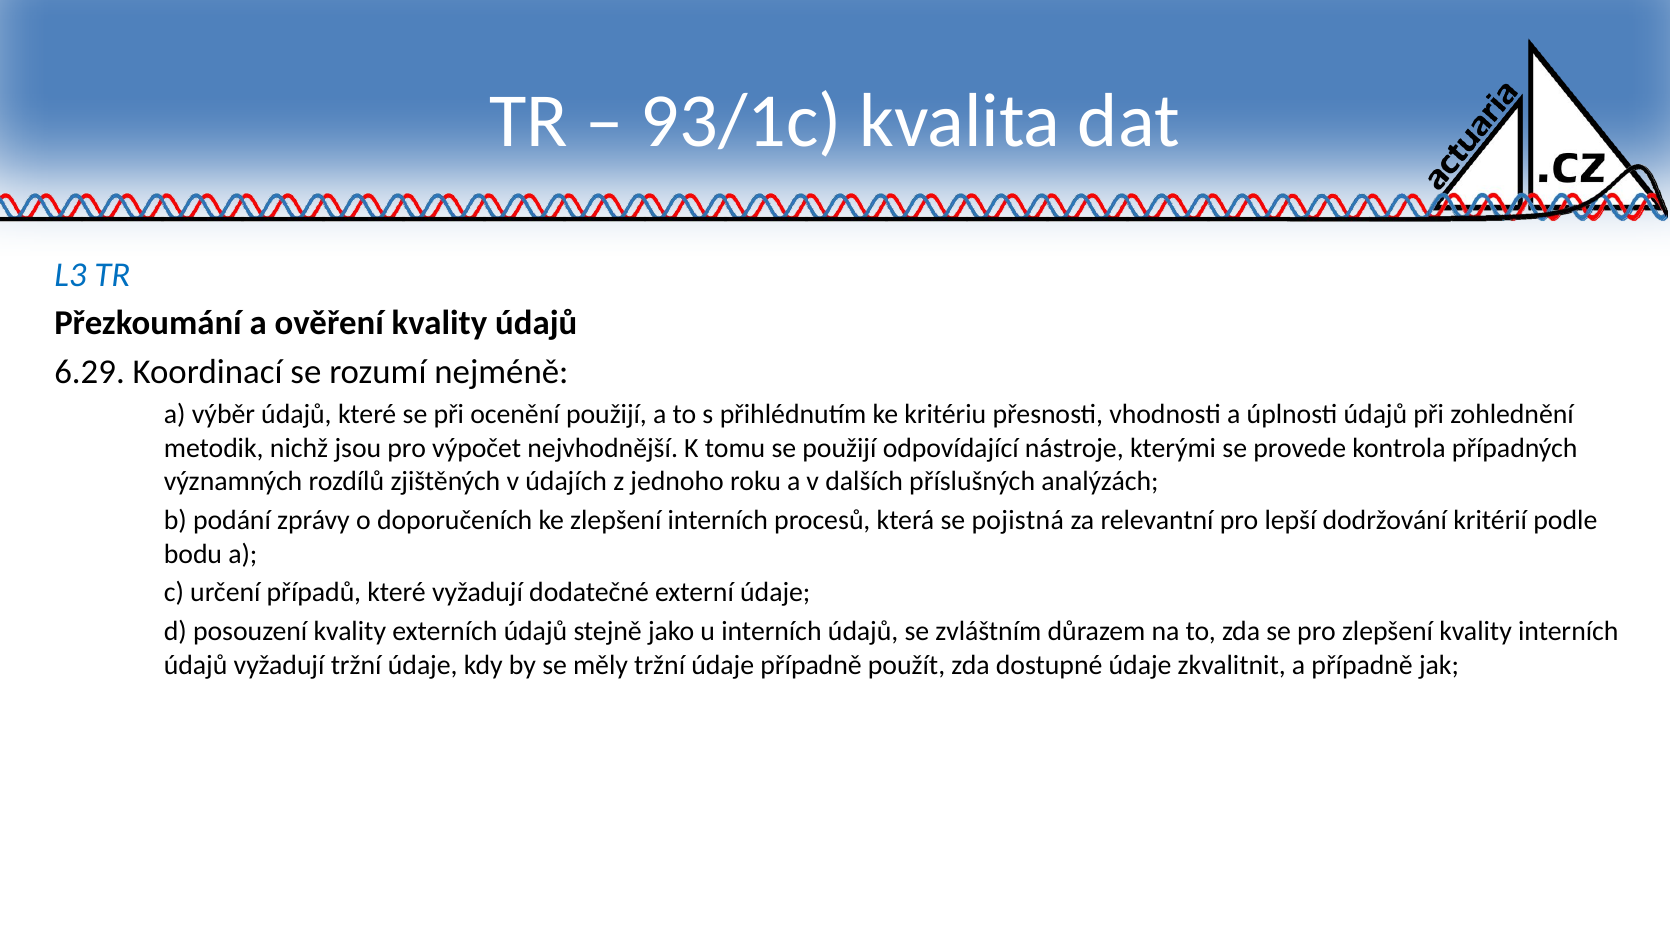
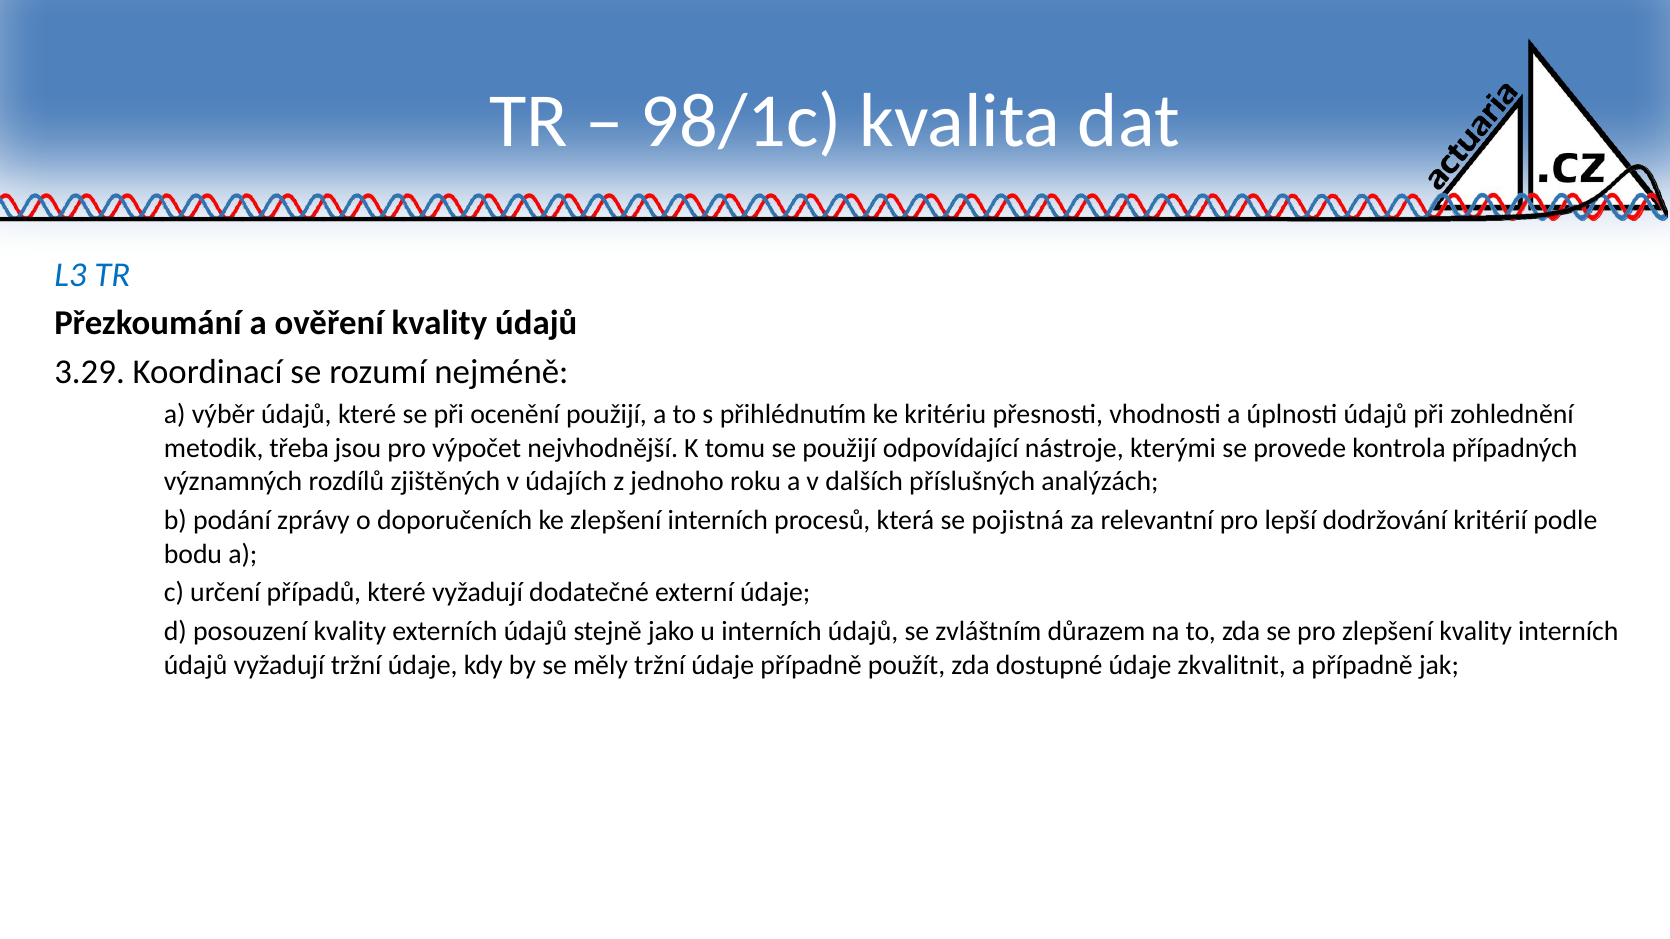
93/1c: 93/1c -> 98/1c (741, 121)
6.29: 6.29 -> 3.29 (90, 372)
nichž: nichž -> třeba (299, 448)
